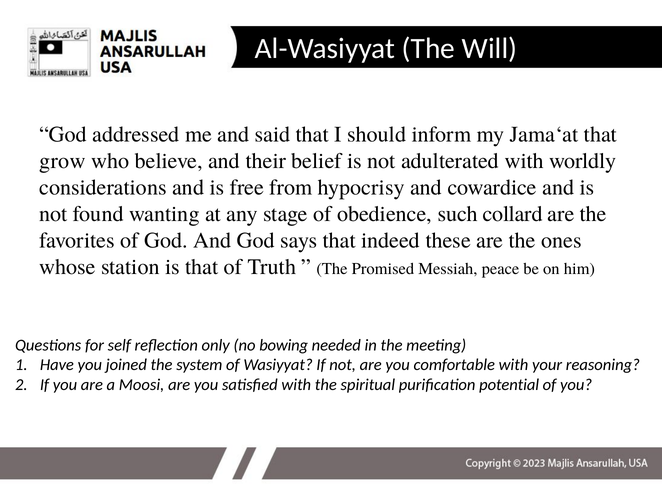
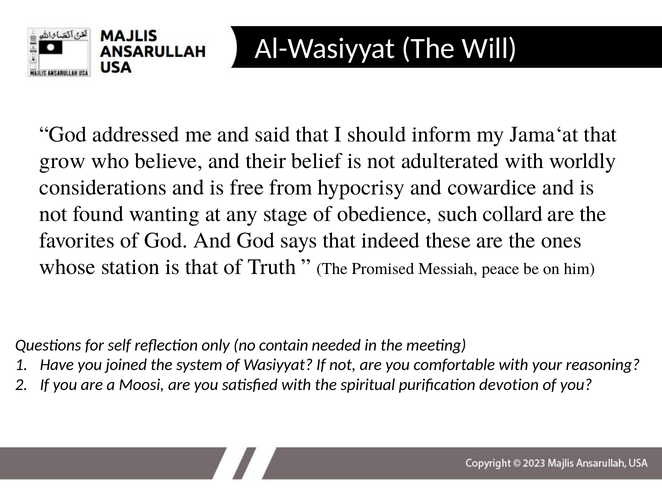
bowing: bowing -> contain (284, 345)
potential: potential -> devotion (509, 385)
